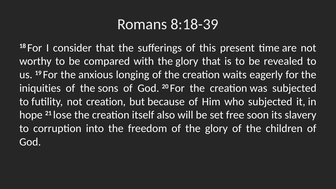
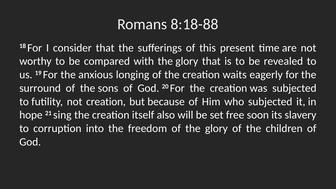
8:18-39: 8:18-39 -> 8:18-88 (195, 24)
iniquities: iniquities -> surround (40, 88)
lose: lose -> sing (62, 115)
